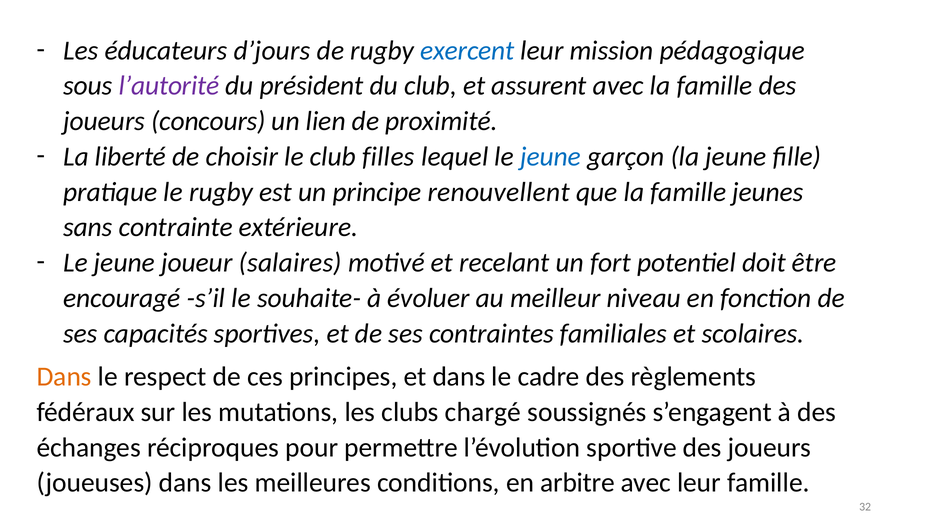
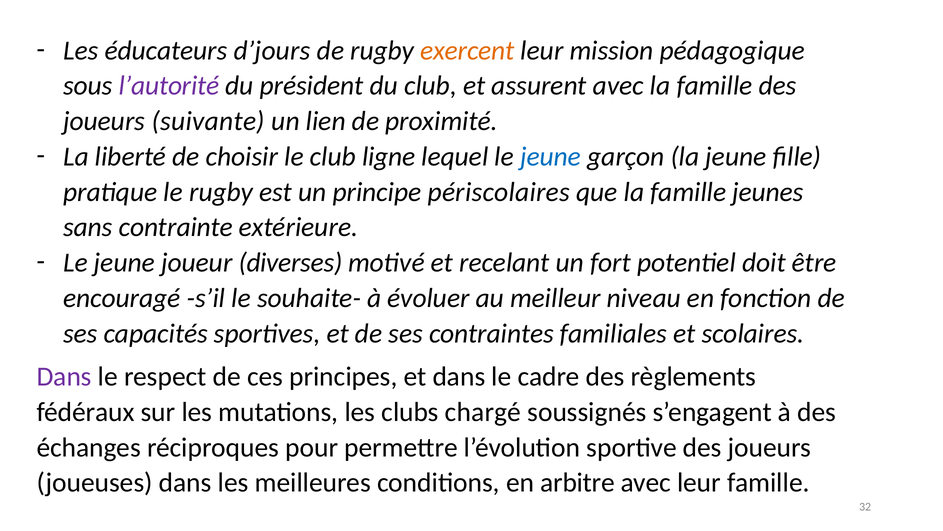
exercent colour: blue -> orange (467, 50)
concours: concours -> suivante (208, 121)
filles: filles -> ligne (389, 156)
renouvellent: renouvellent -> périscolaires (499, 192)
salaires: salaires -> diverses (290, 262)
Dans colour: orange -> purple (64, 376)
